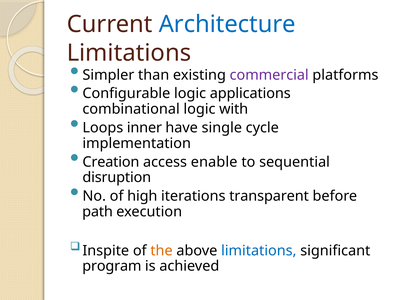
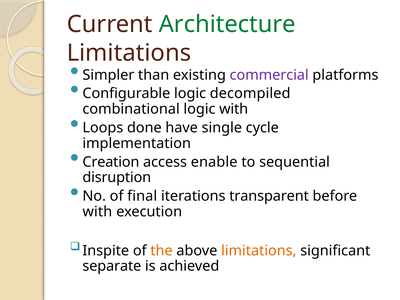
Architecture colour: blue -> green (227, 24)
applications: applications -> decompiled (250, 94)
inner: inner -> done (144, 128)
high: high -> final (142, 196)
path: path -> with (97, 212)
limitations colour: blue -> orange (259, 251)
program: program -> separate (112, 266)
